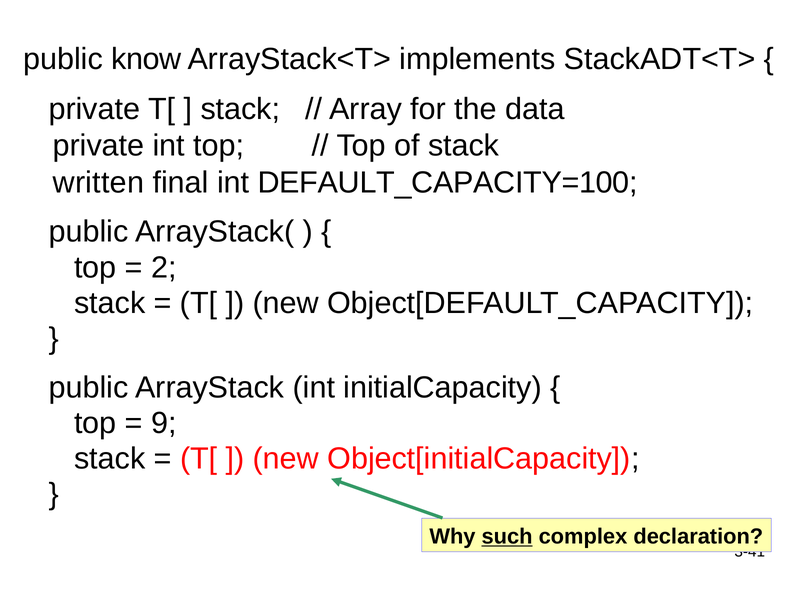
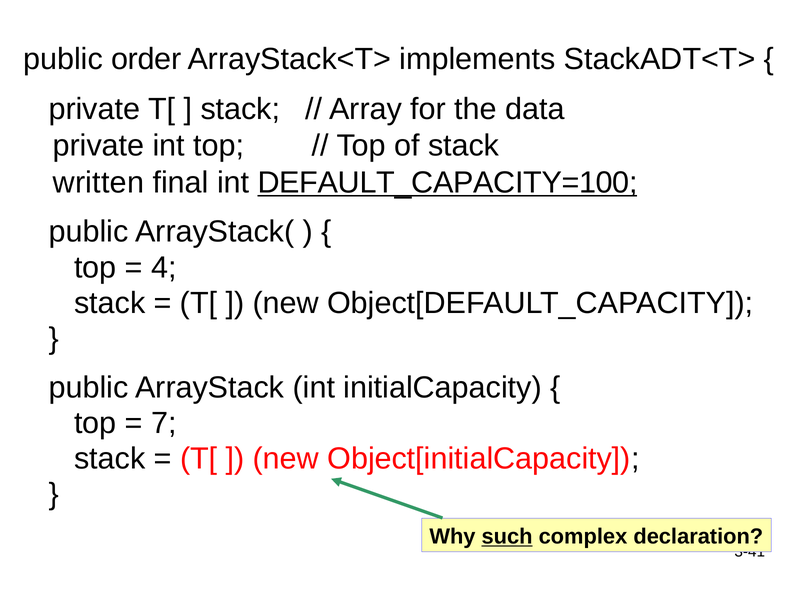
know: know -> order (146, 59)
DEFAULT_CAPACITY=100 underline: none -> present (448, 182)
2: 2 -> 4 (164, 267)
9: 9 -> 7 (164, 423)
